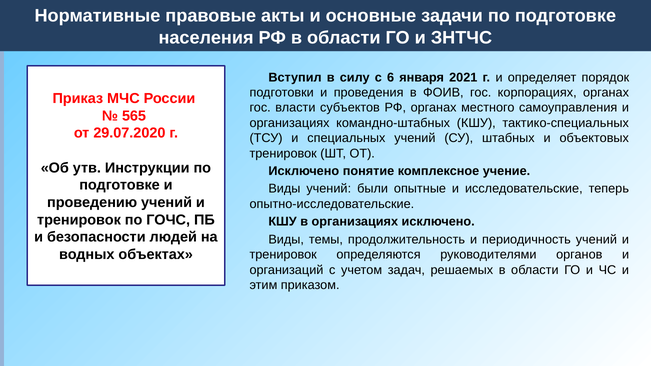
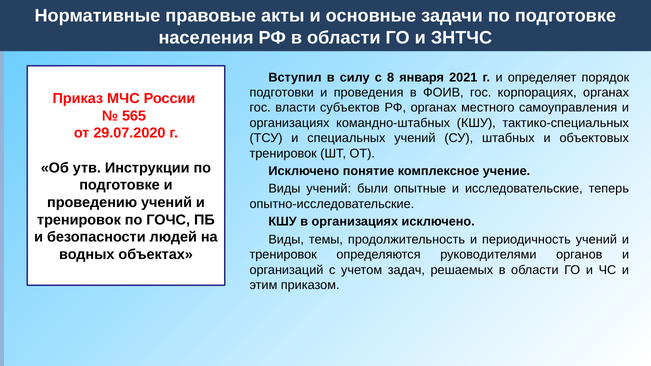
6: 6 -> 8 (391, 77)
